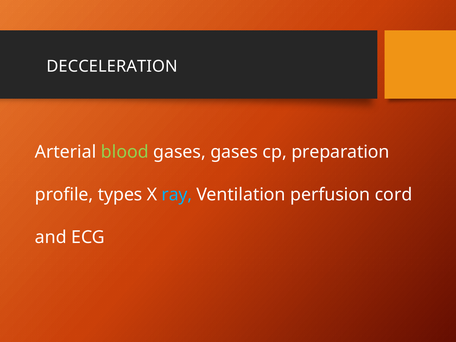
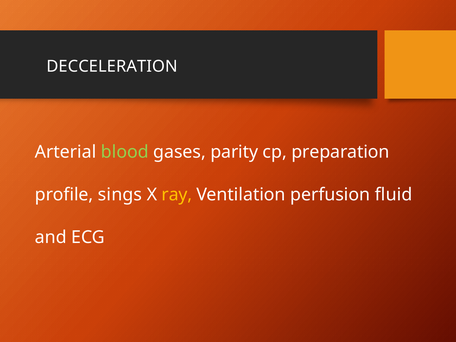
gases gases: gases -> parity (234, 152)
types: types -> sings (120, 195)
ray colour: light blue -> yellow (177, 195)
cord: cord -> fluid (394, 195)
